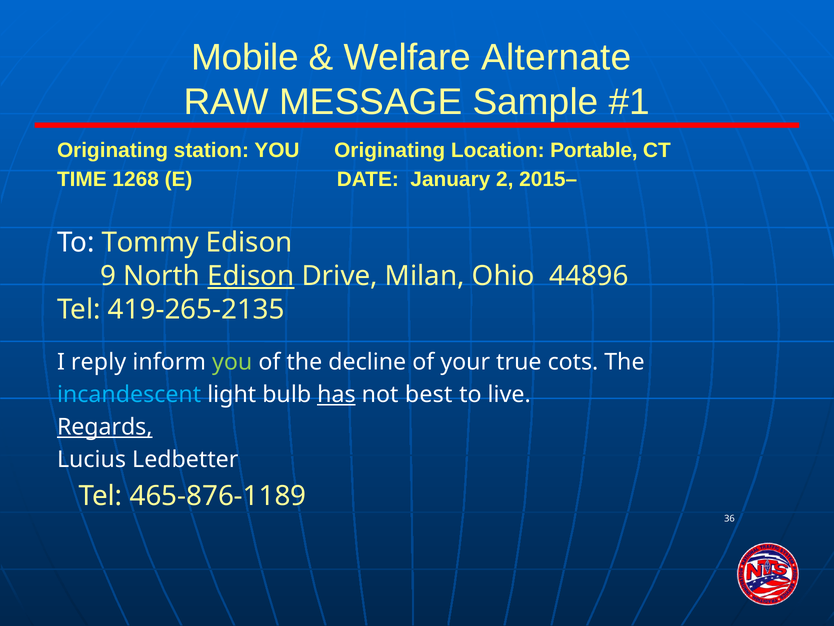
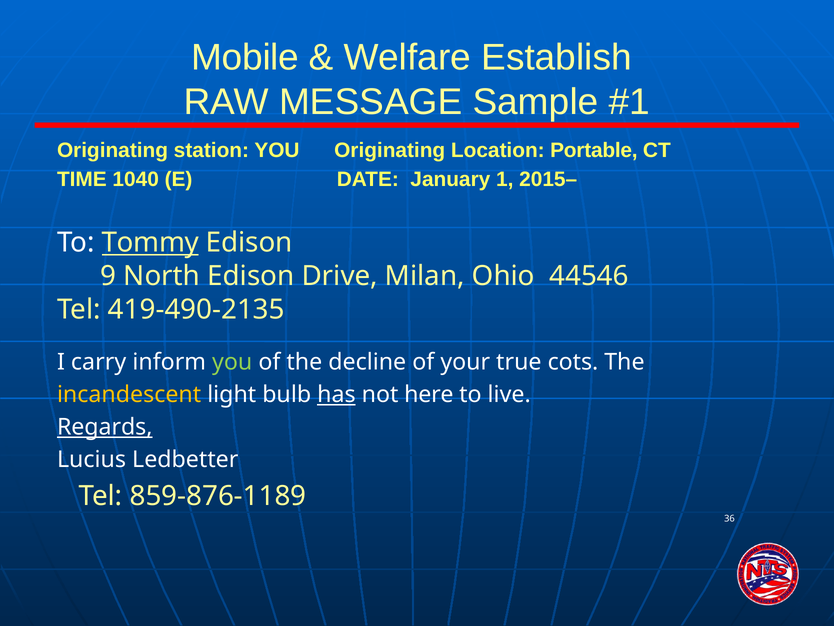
Alternate: Alternate -> Establish (557, 58)
1268: 1268 -> 1040 (136, 179)
2: 2 -> 1 (505, 179)
Tommy underline: none -> present (150, 242)
Edison underline: present -> none (251, 276)
44896: 44896 -> 44546 (589, 276)
419-265-2135: 419-265-2135 -> 419-490-2135 (196, 309)
reply: reply -> carry (99, 362)
incandescent colour: light blue -> yellow (129, 394)
best: best -> here (429, 394)
465-876-1189: 465-876-1189 -> 859-876-1189 (218, 496)
